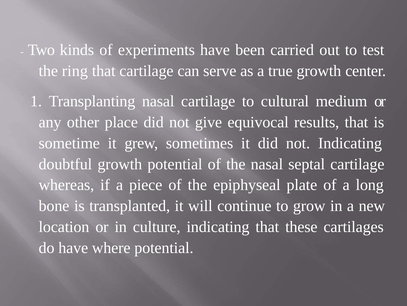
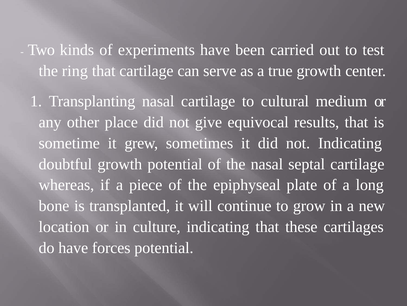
where: where -> forces (111, 247)
